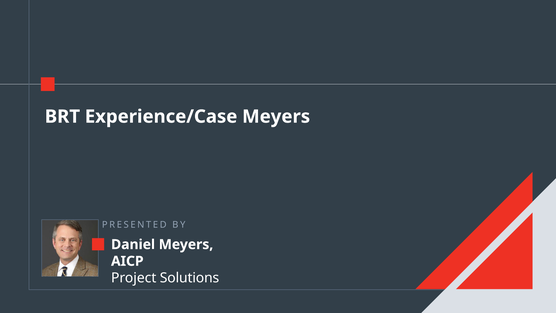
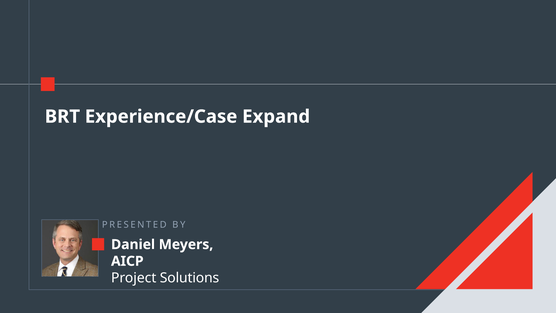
Experience/Case Meyers: Meyers -> Expand (276, 116)
